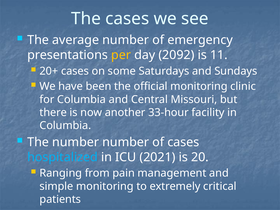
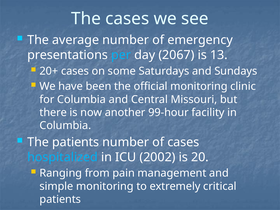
per colour: yellow -> light blue (121, 55)
2092: 2092 -> 2067 (176, 55)
11: 11 -> 13 (219, 55)
33-hour: 33-hour -> 99-hour (169, 112)
The number: number -> patients (76, 142)
2021: 2021 -> 2002 (158, 157)
